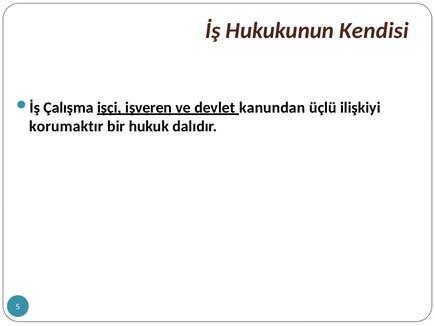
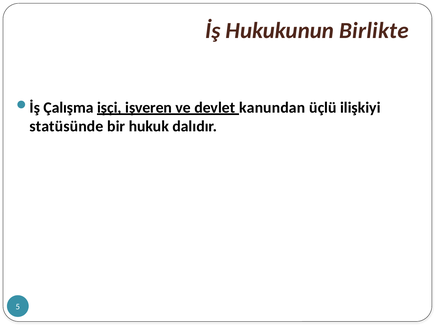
Kendisi: Kendisi -> Birlikte (374, 31)
korumaktır: korumaktır -> statüsünde (66, 126)
